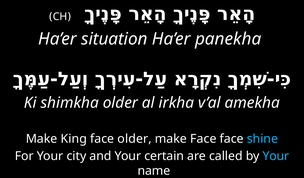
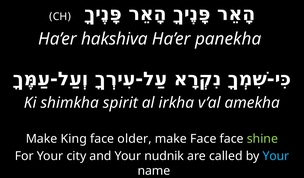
situation: situation -> hakshiva (114, 39)
shimkha older: older -> spirit (120, 103)
shine colour: light blue -> light green (262, 139)
certain: certain -> nudnik (164, 156)
